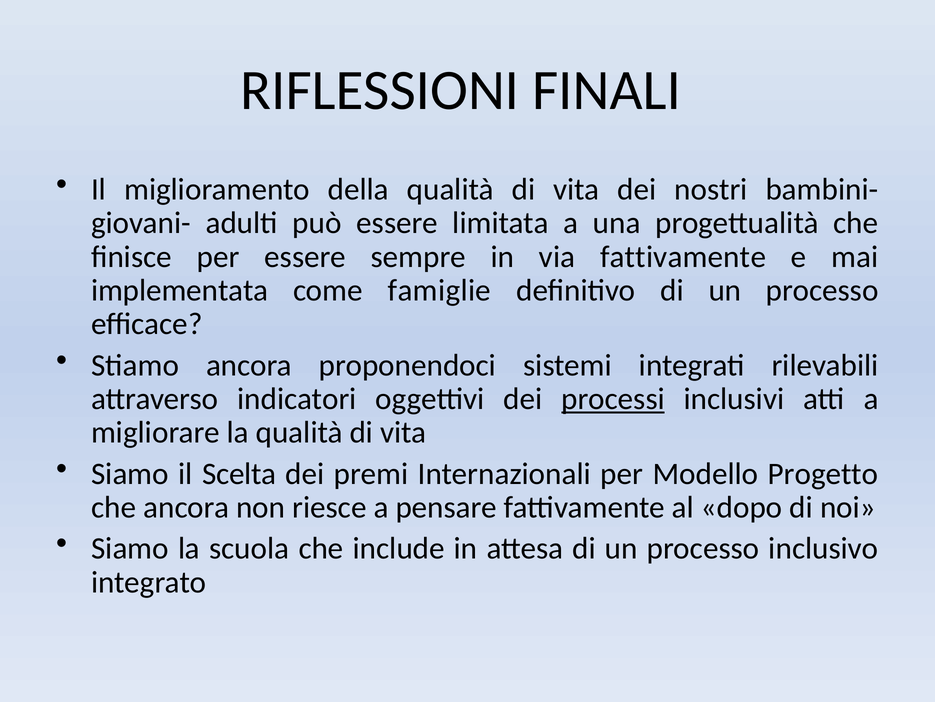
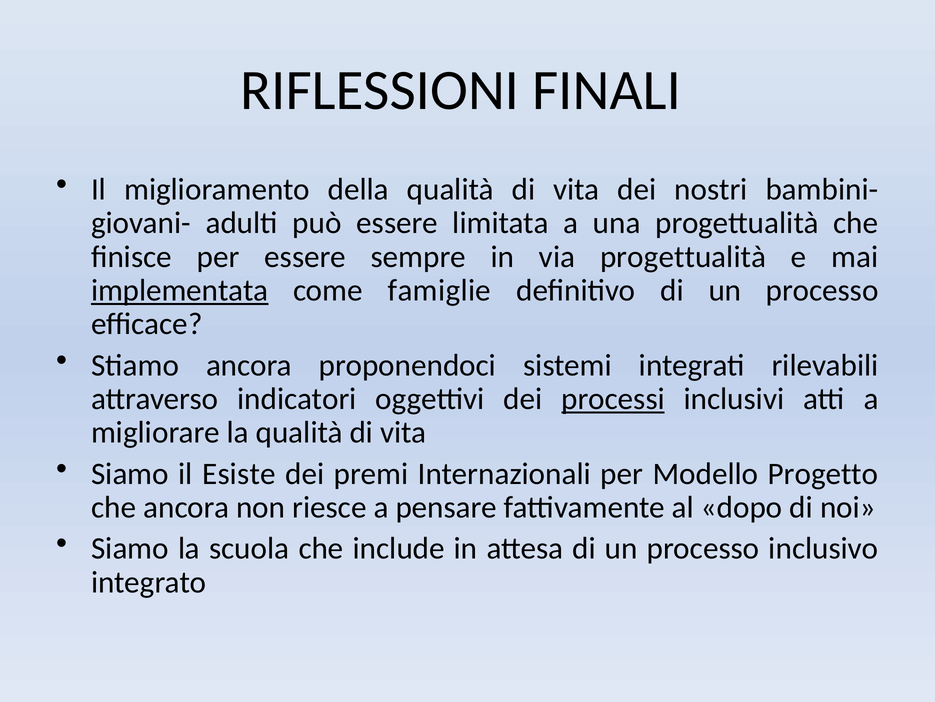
via fattivamente: fattivamente -> progettualità (683, 256)
implementata underline: none -> present (180, 290)
Scelta: Scelta -> Esiste (239, 473)
